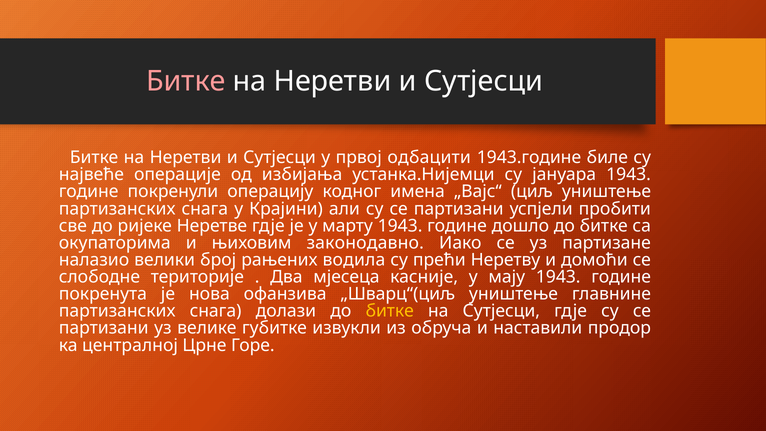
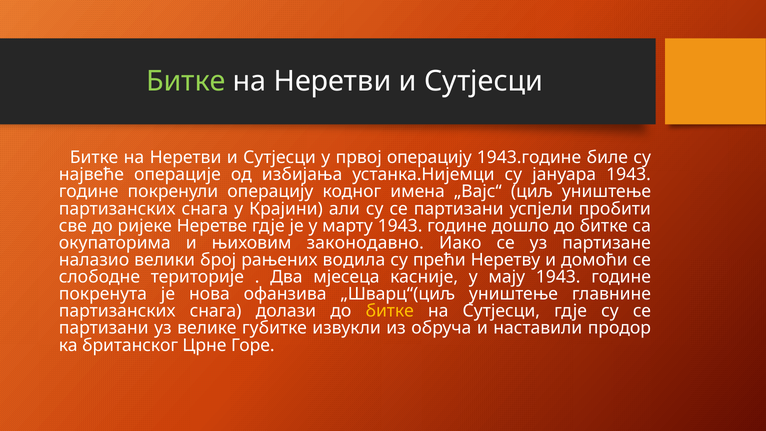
Битке colour: pink -> light green (186, 81)
првој одбацити: одбацити -> операцију (429, 158)
централној: централној -> британског (130, 345)
